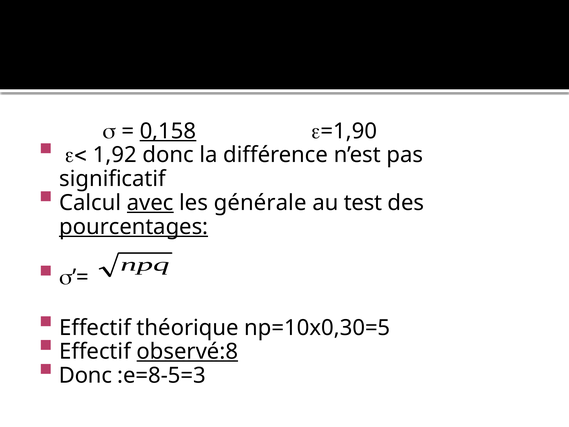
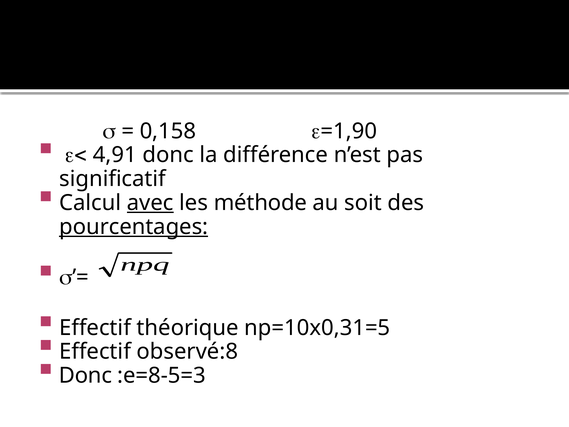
0,158 underline: present -> none (168, 131)
1,92: 1,92 -> 4,91 (115, 155)
générale: générale -> méthode (260, 203)
test: test -> soit (363, 203)
np=10x0,30=5: np=10x0,30=5 -> np=10x0,31=5 (317, 328)
observé:8 underline: present -> none (187, 351)
